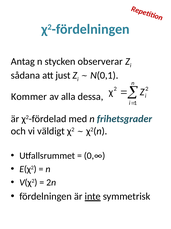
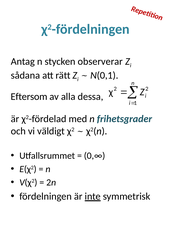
just: just -> rätt (63, 75)
Kommer: Kommer -> Eftersom (29, 96)
